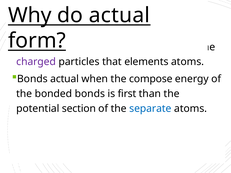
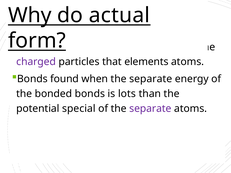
Bonds actual: actual -> found (65, 79)
when the compose: compose -> separate (151, 79)
first: first -> lots (127, 94)
section: section -> special (79, 109)
separate colour: blue -> purple (150, 109)
